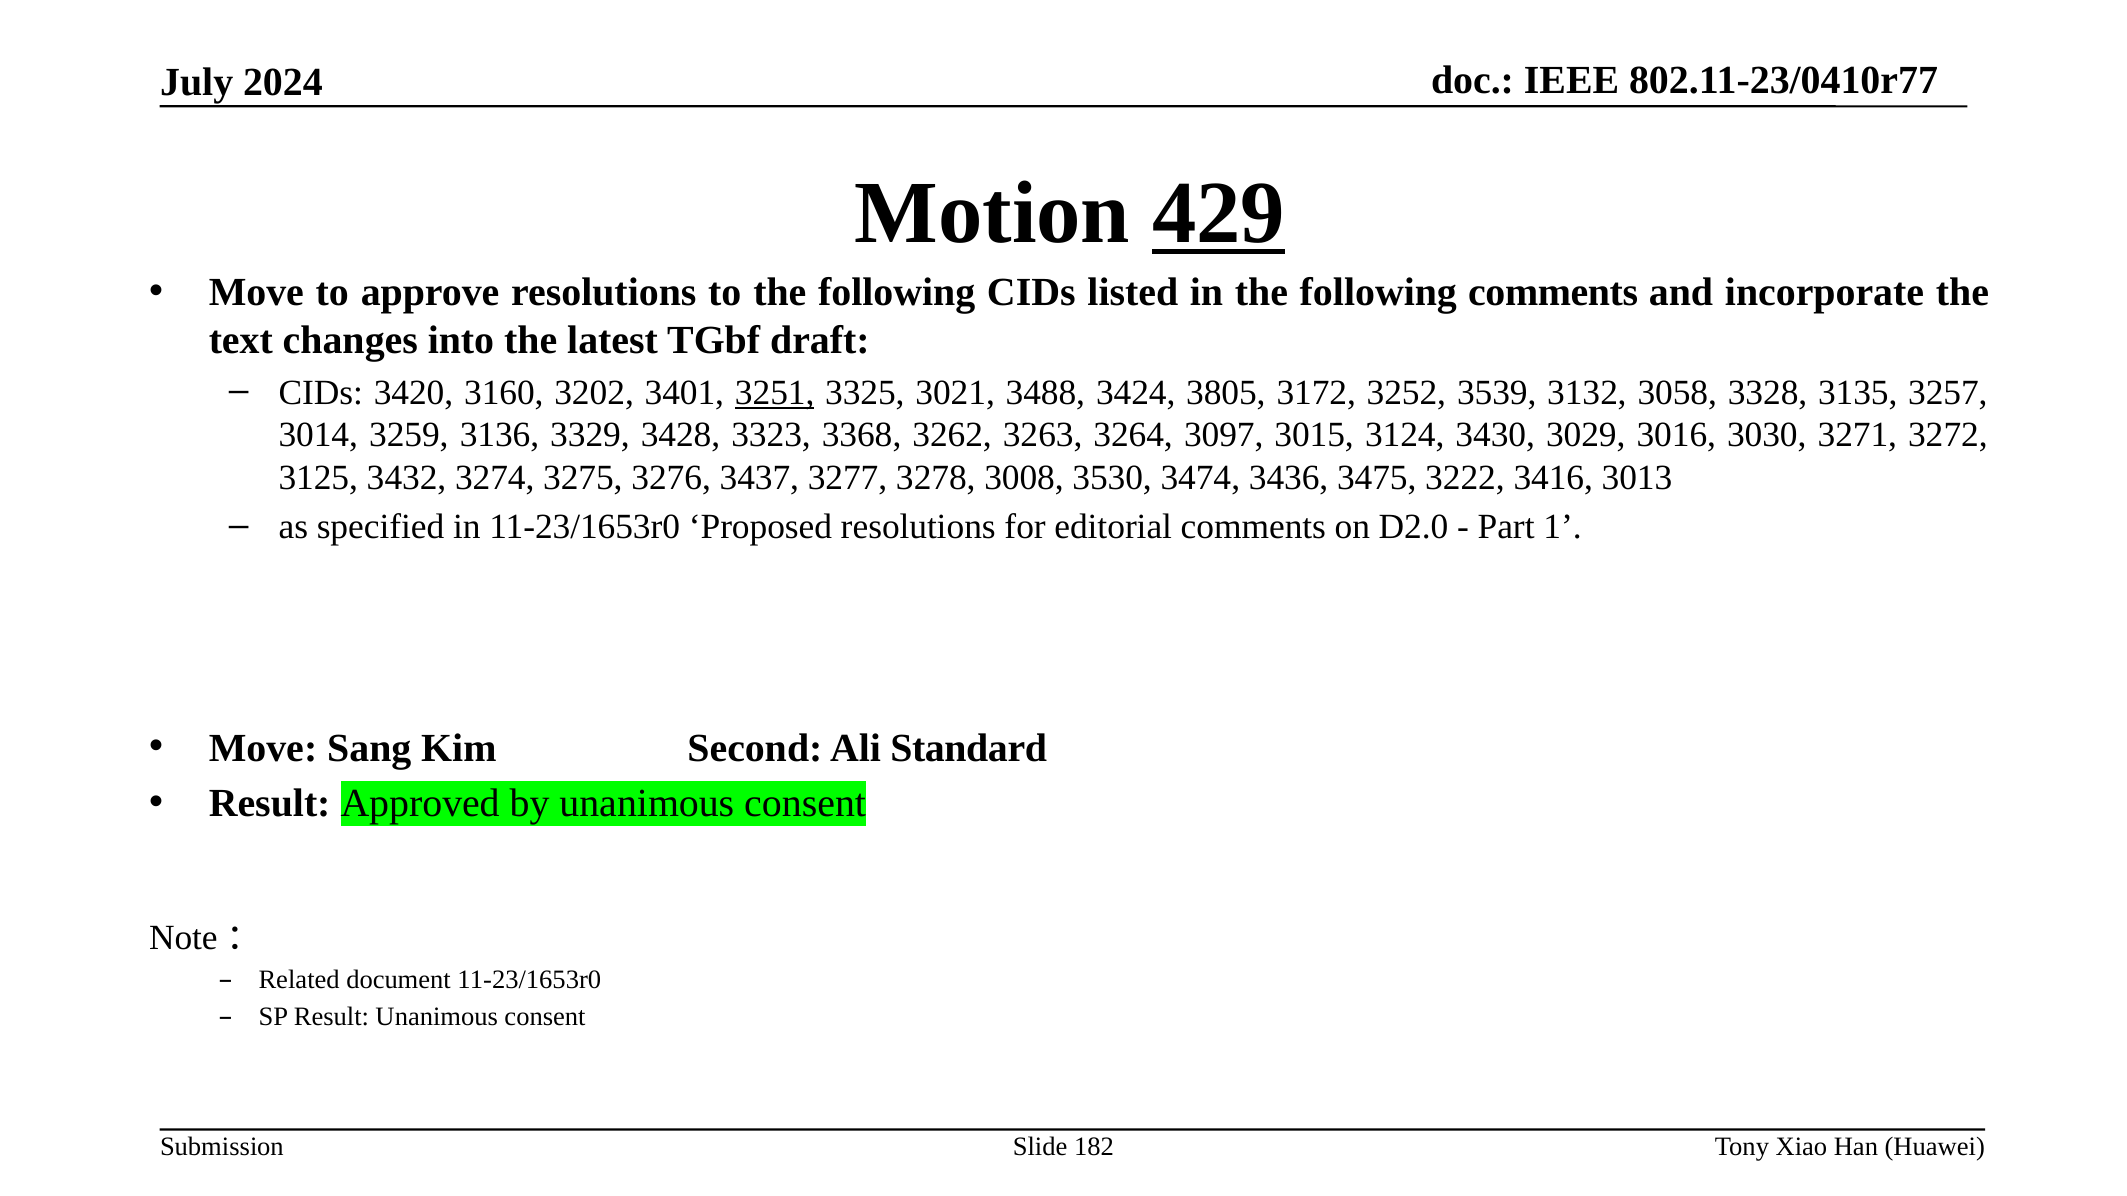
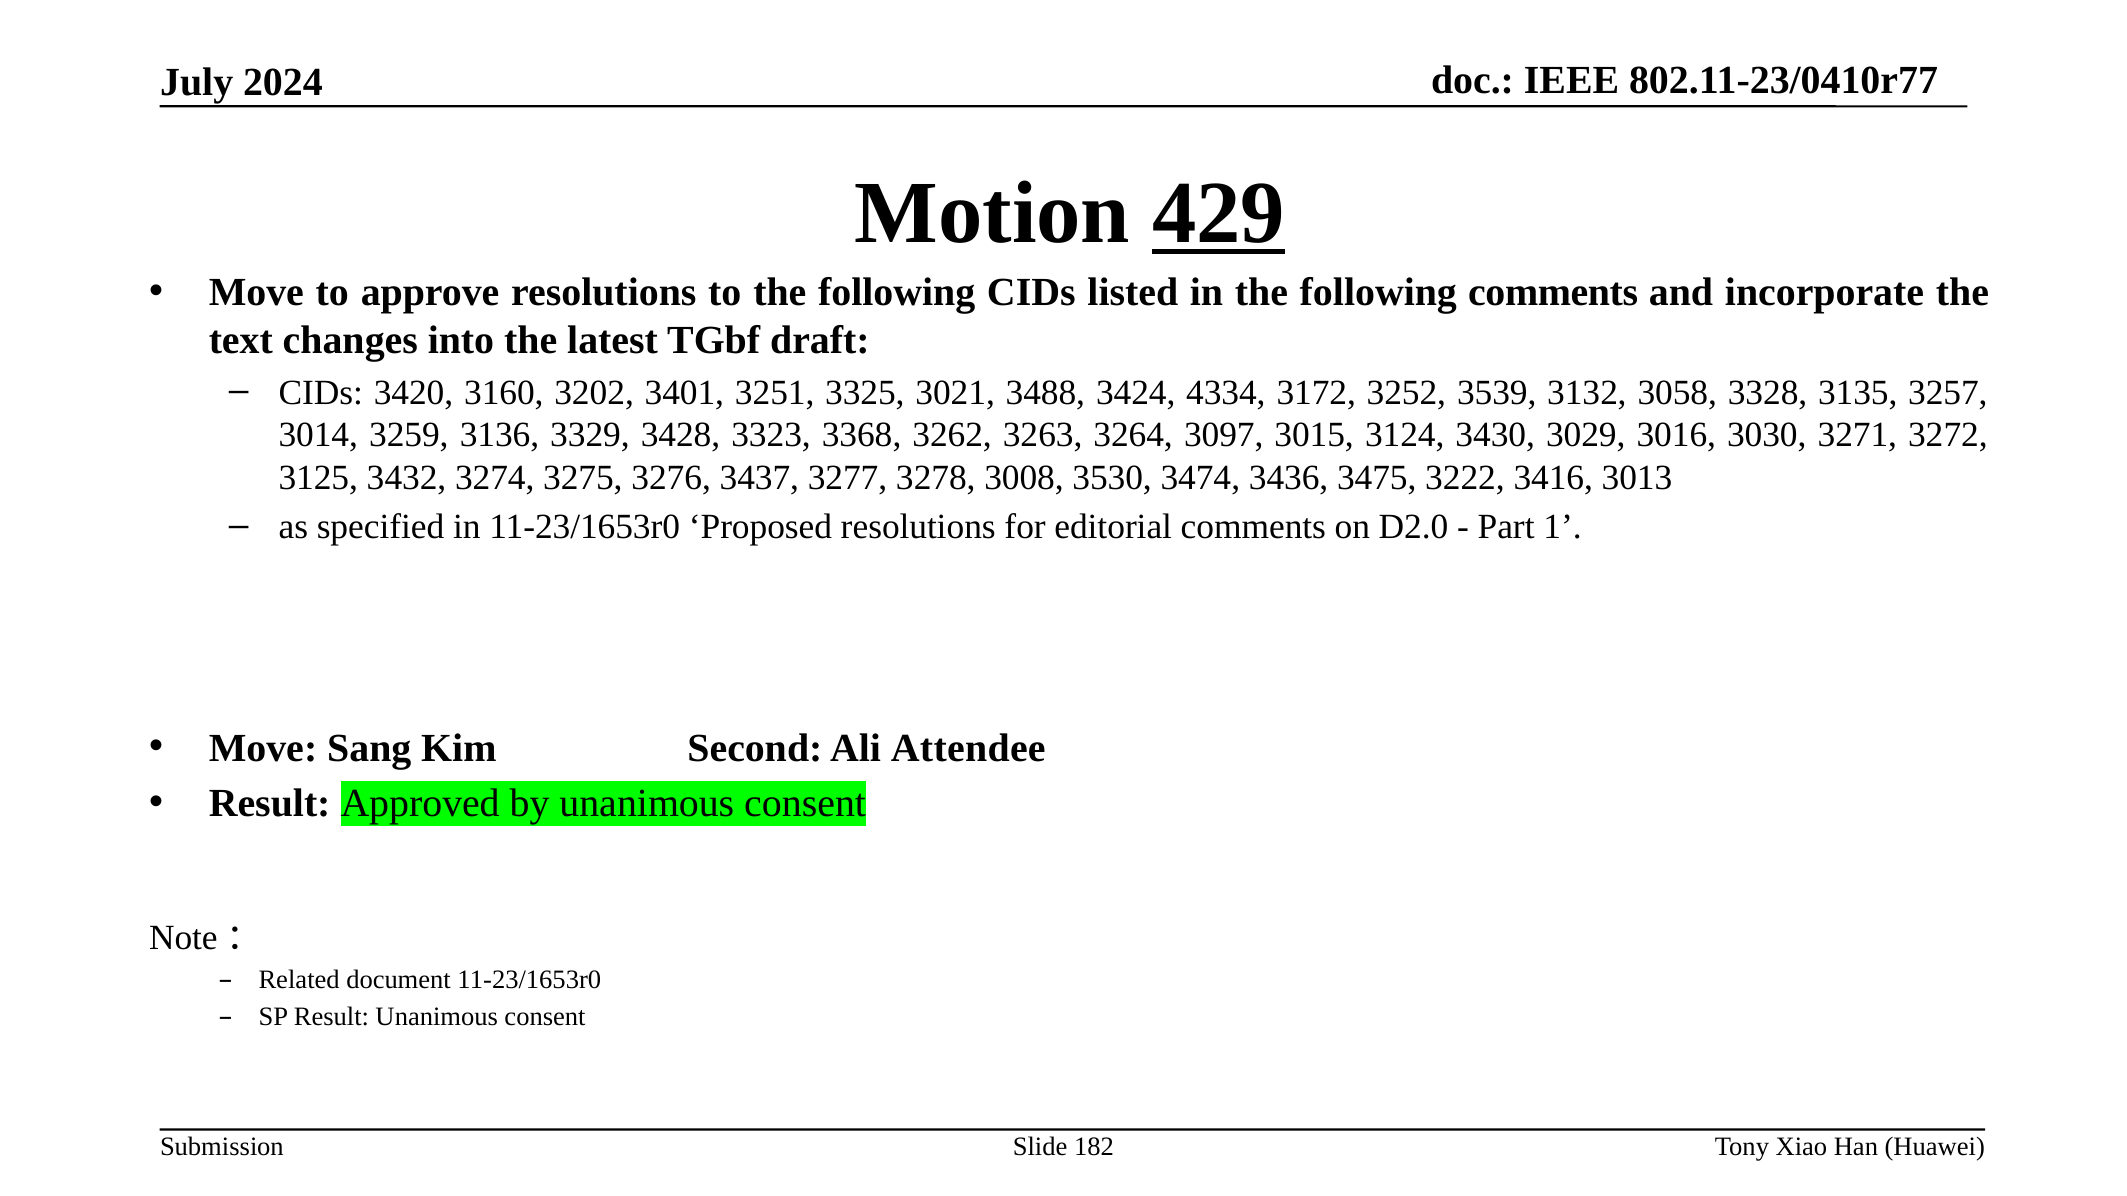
3251 underline: present -> none (775, 393)
3805: 3805 -> 4334 (1226, 393)
Standard: Standard -> Attendee (968, 748)
